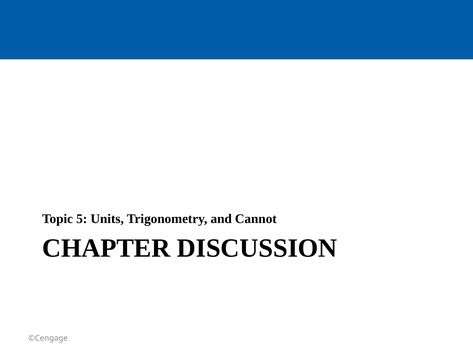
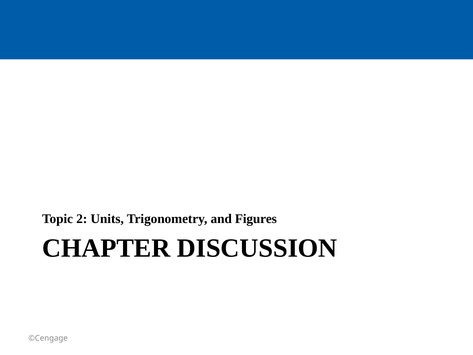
5: 5 -> 2 (82, 219)
Cannot: Cannot -> Figures (256, 219)
